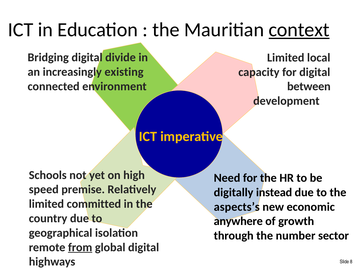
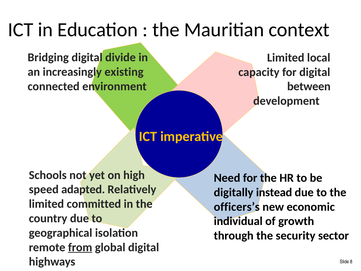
context underline: present -> none (299, 30)
premise: premise -> adapted (83, 189)
aspects’s: aspects’s -> officers’s (237, 207)
anywhere: anywhere -> individual (238, 221)
number: number -> security (296, 235)
